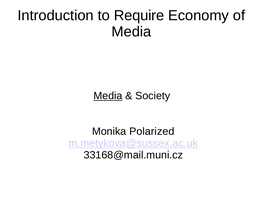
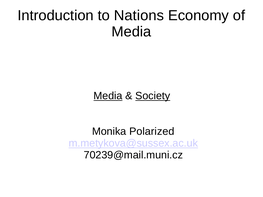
Require: Require -> Nations (139, 16)
Society underline: none -> present (153, 96)
33168@mail.muni.cz: 33168@mail.muni.cz -> 70239@mail.muni.cz (133, 155)
